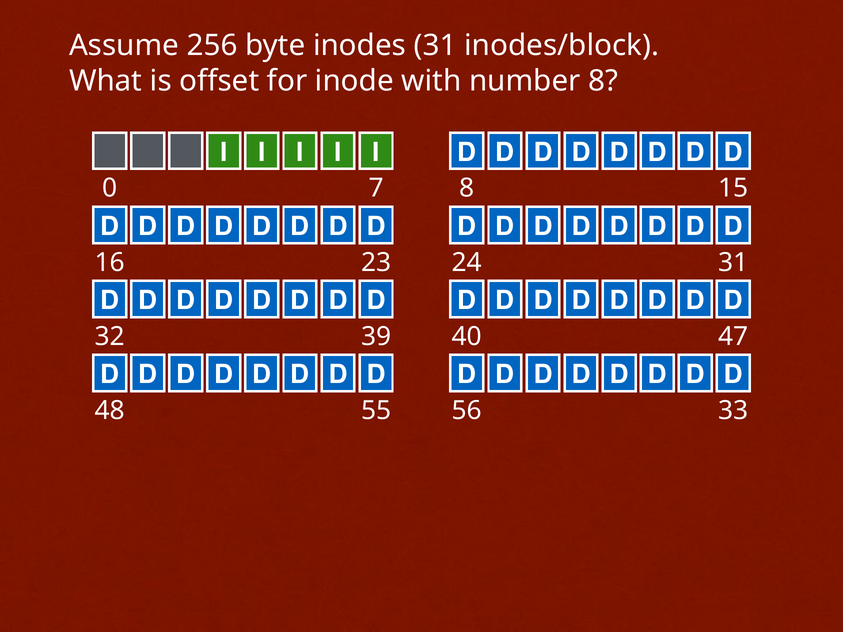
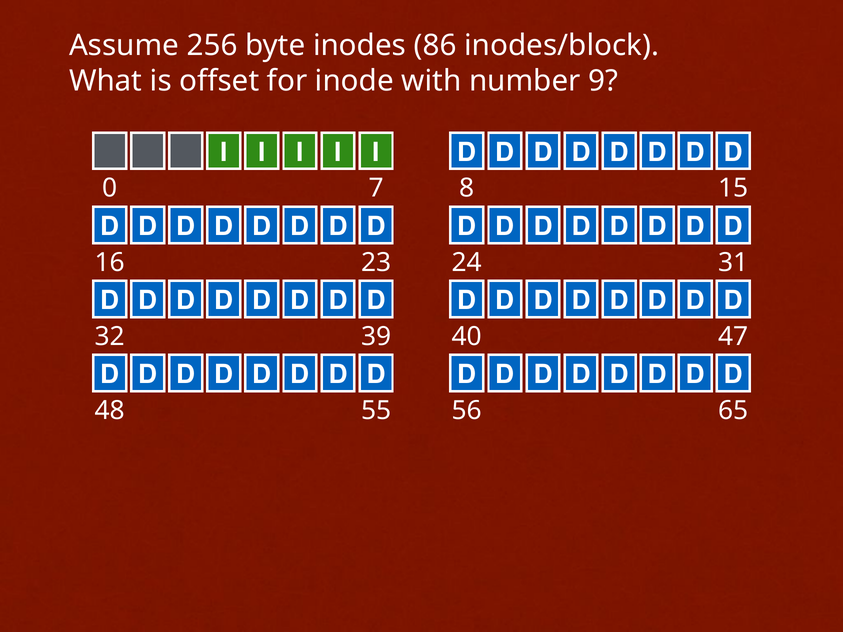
inodes 31: 31 -> 86 (435, 45)
number 8: 8 -> 9 (603, 81)
33: 33 -> 65 (733, 411)
